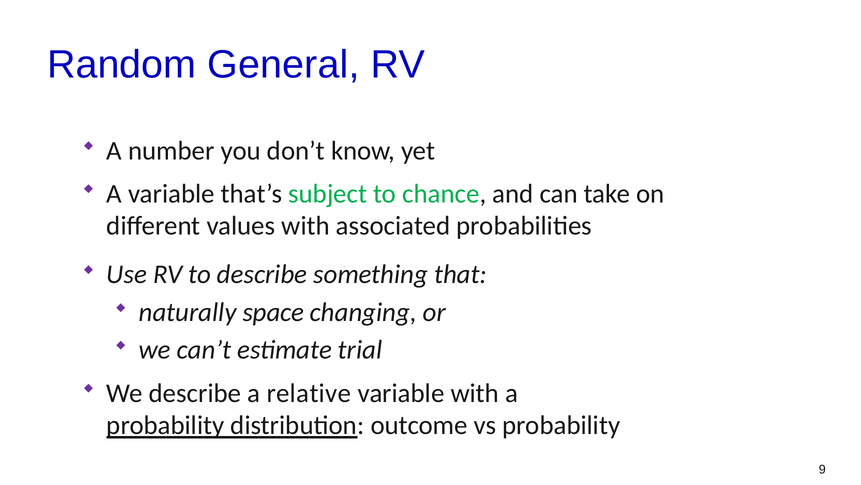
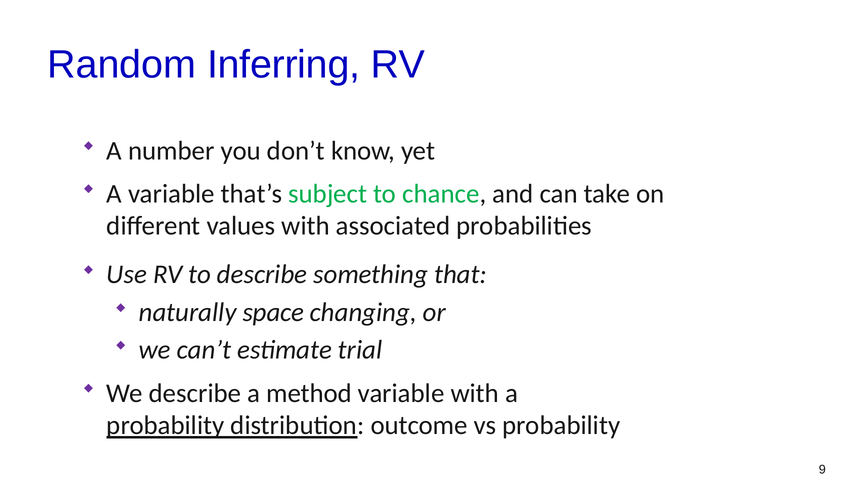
General: General -> Inferring (284, 65)
relative: relative -> method (309, 393)
